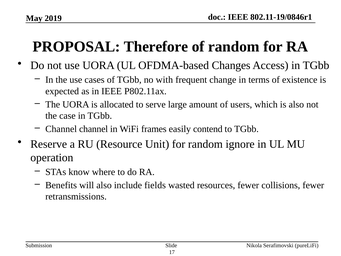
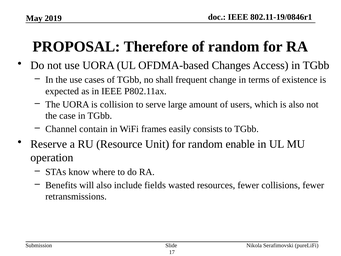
with: with -> shall (164, 80)
allocated: allocated -> collision (117, 104)
Channel channel: channel -> contain (93, 129)
contend: contend -> consists (208, 129)
ignore: ignore -> enable (240, 144)
